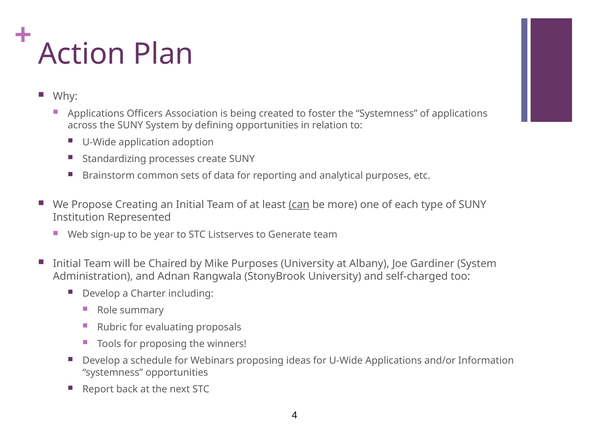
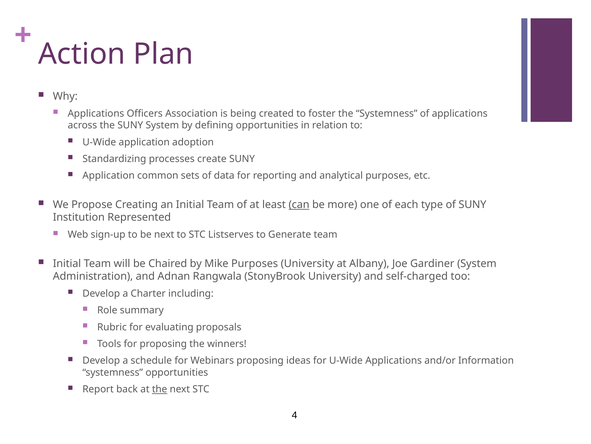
Brainstorm: Brainstorm -> Application (109, 175)
be year: year -> next (164, 234)
the underline: none -> present (160, 389)
